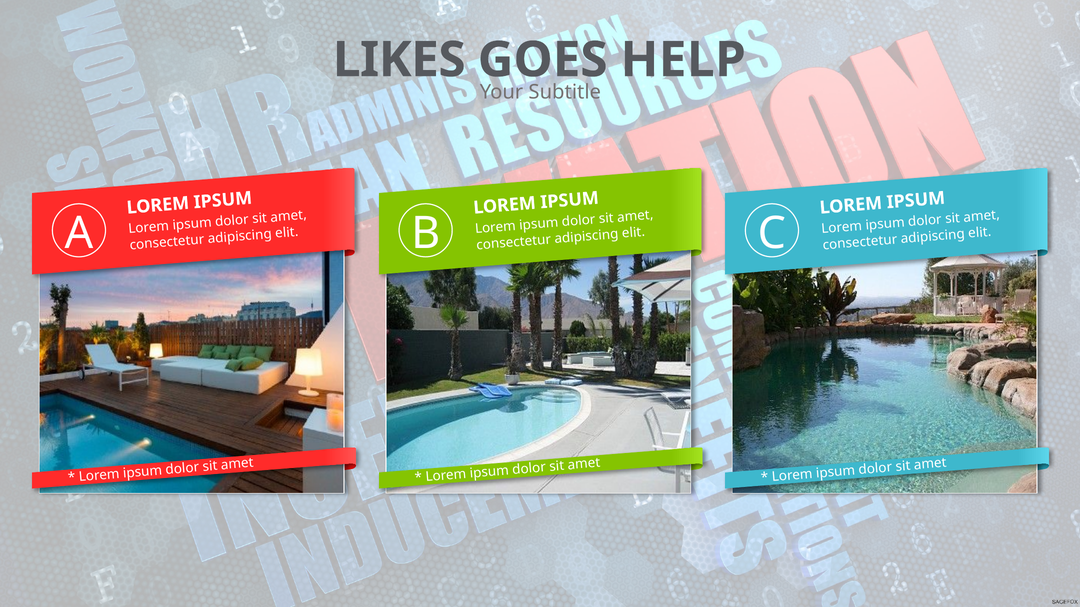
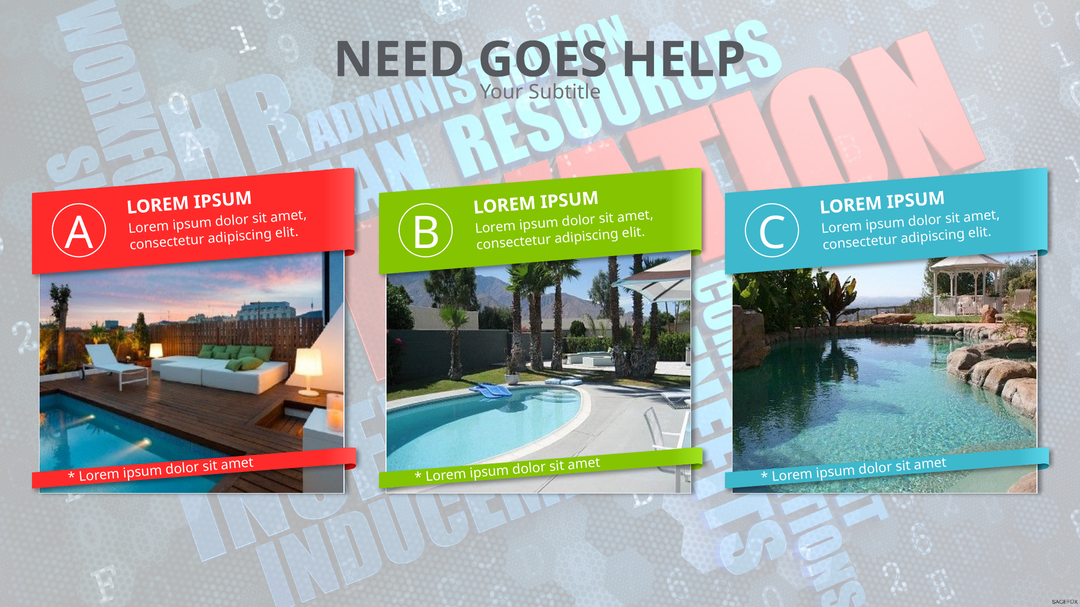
LIKES: LIKES -> NEED (399, 60)
